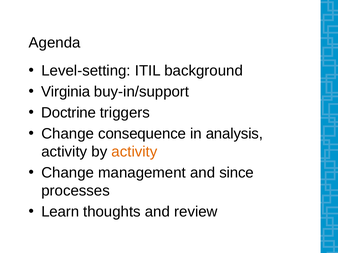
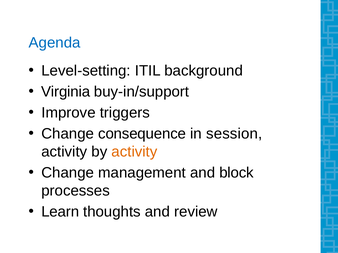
Agenda colour: black -> blue (55, 43)
Doctrine: Doctrine -> Improve (68, 113)
analysis: analysis -> session (234, 134)
since: since -> block (237, 173)
